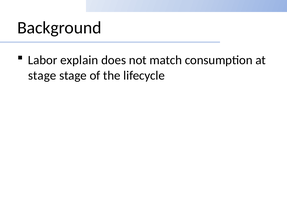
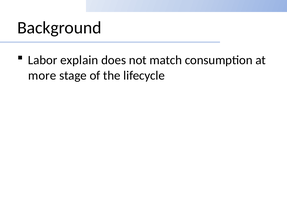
stage: stage -> more (42, 76)
